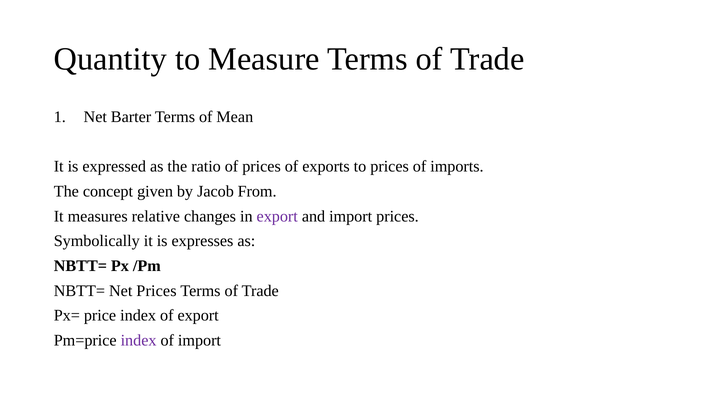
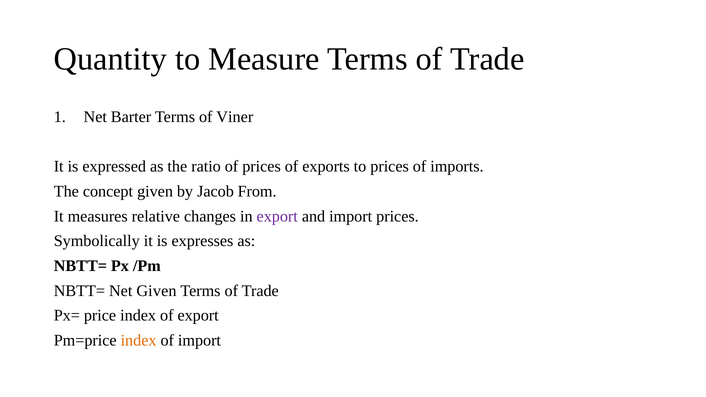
Mean: Mean -> Viner (235, 117)
Net Prices: Prices -> Given (156, 291)
index colour: purple -> orange (139, 340)
